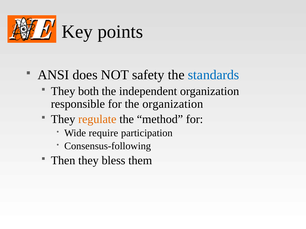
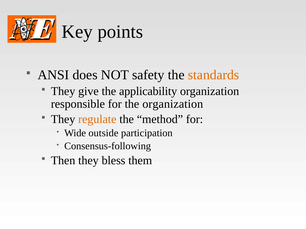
standards colour: blue -> orange (214, 75)
both: both -> give (88, 91)
independent: independent -> applicability (148, 91)
require: require -> outside (103, 133)
